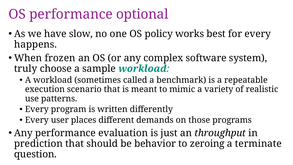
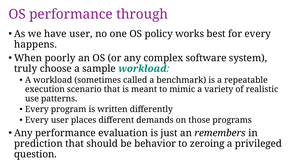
optional: optional -> through (142, 14)
have slow: slow -> user (81, 34)
frozen: frozen -> poorly (60, 58)
throughput: throughput -> remembers (220, 133)
terminate: terminate -> privileged (258, 143)
